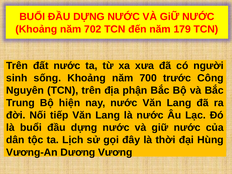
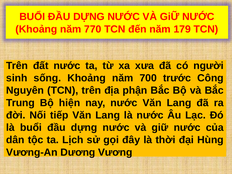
702: 702 -> 770 (93, 29)
